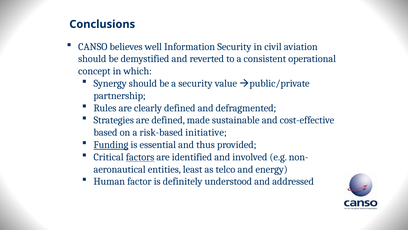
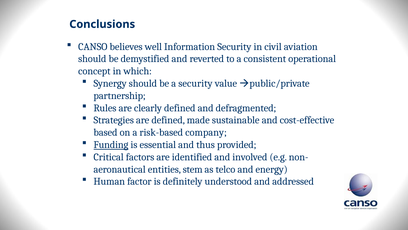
initiative: initiative -> company (206, 132)
factors underline: present -> none (140, 157)
least: least -> stem (193, 169)
